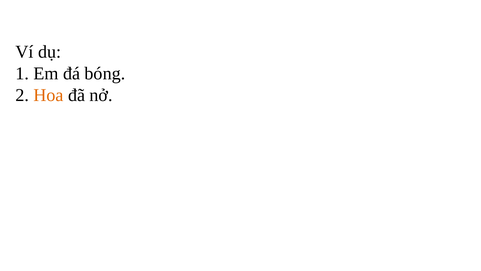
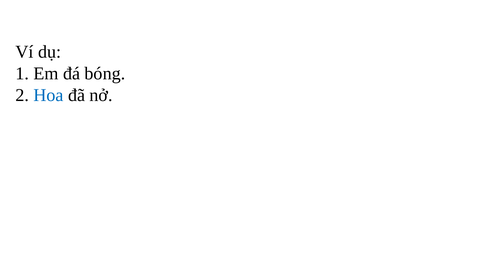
Hoa colour: orange -> blue (49, 95)
